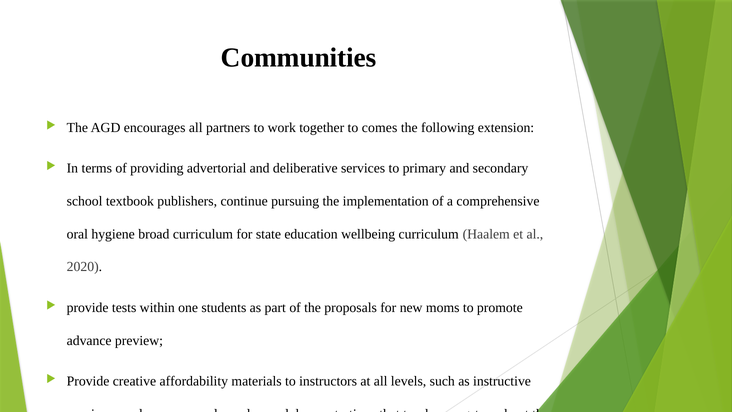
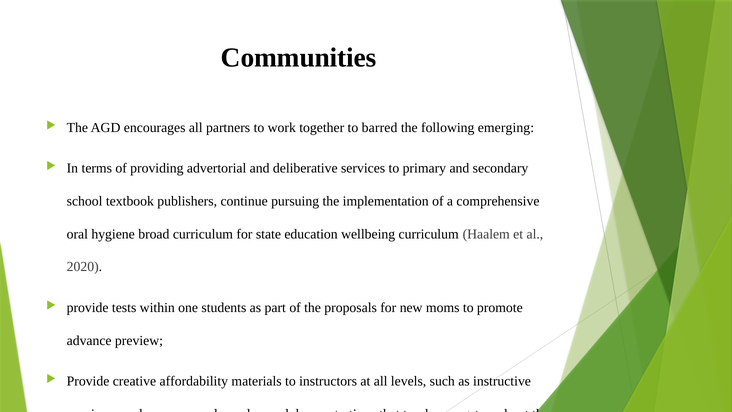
comes: comes -> barred (380, 127)
extension: extension -> emerging (506, 127)
